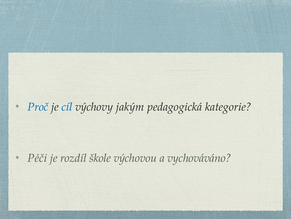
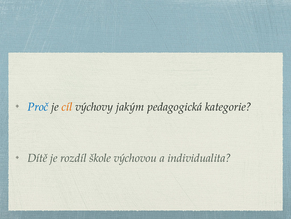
cíl colour: blue -> orange (67, 107)
Péči: Péči -> Dítě (37, 158)
vychováváno: vychováváno -> individualita (199, 158)
